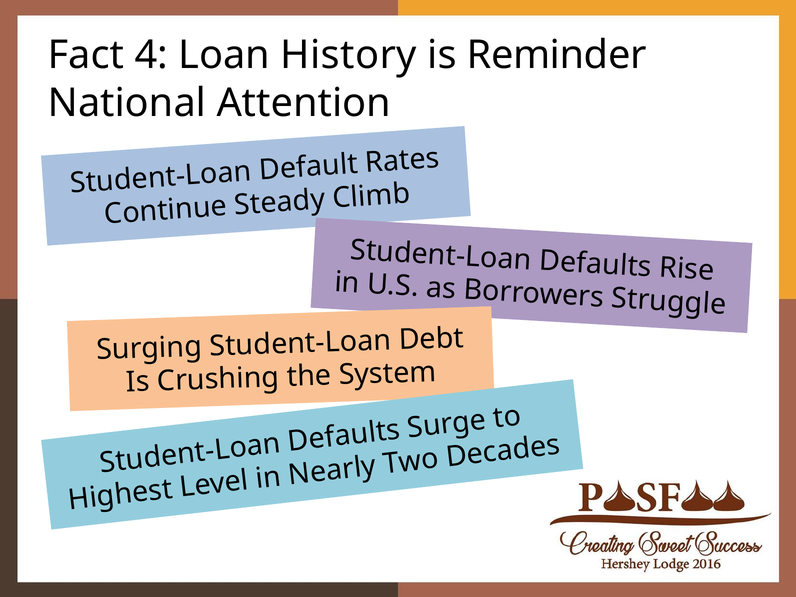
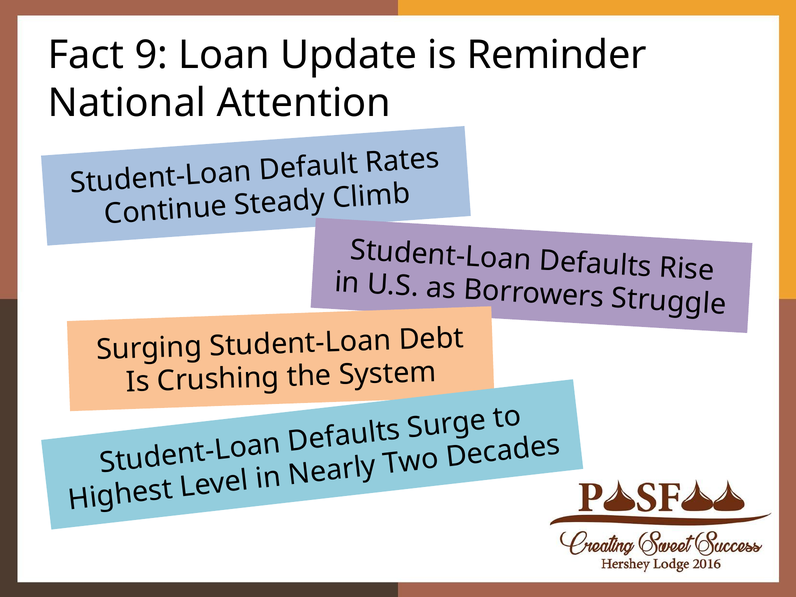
4: 4 -> 9 (151, 55)
History: History -> Update (349, 55)
